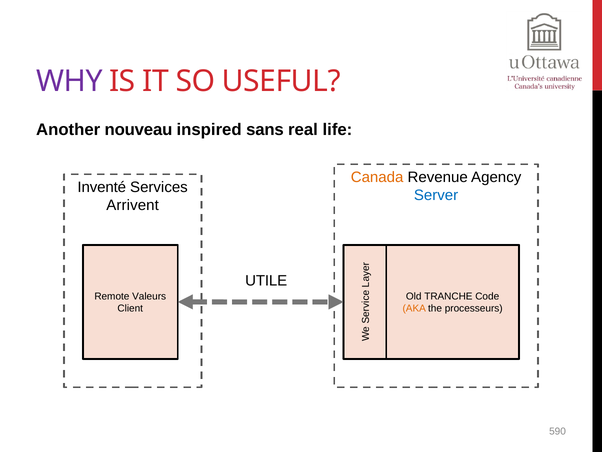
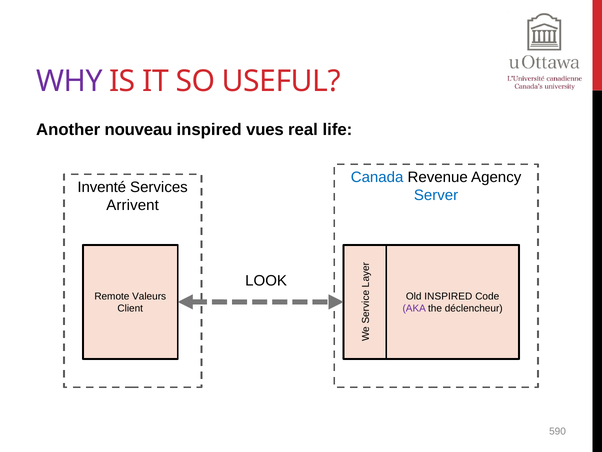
sans: sans -> vues (265, 130)
Canada colour: orange -> blue (377, 177)
UTILE: UTILE -> LOOK (266, 281)
Old TRANCHE: TRANCHE -> INSPIRED (448, 296)
AKA colour: orange -> purple (414, 308)
processeurs: processeurs -> déclencheur (474, 308)
